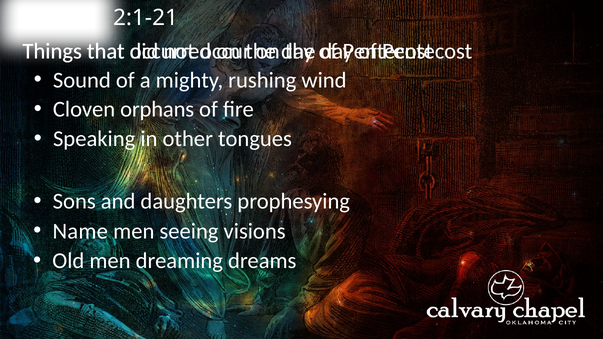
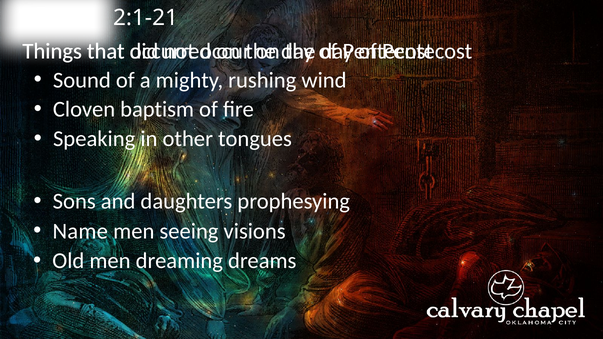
orphans: orphans -> baptism (157, 109)
